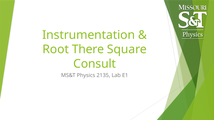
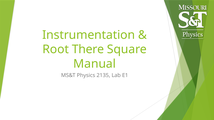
Consult: Consult -> Manual (95, 64)
